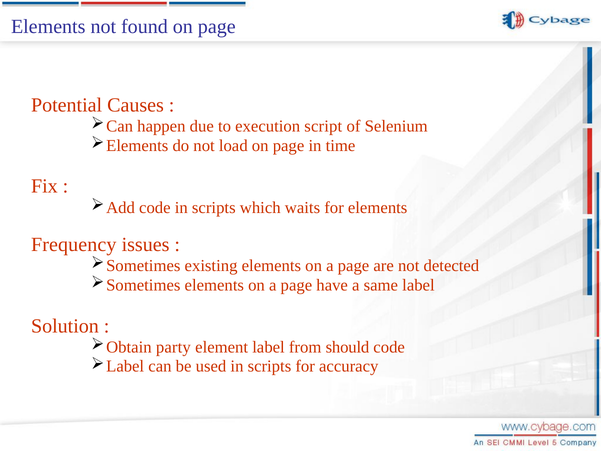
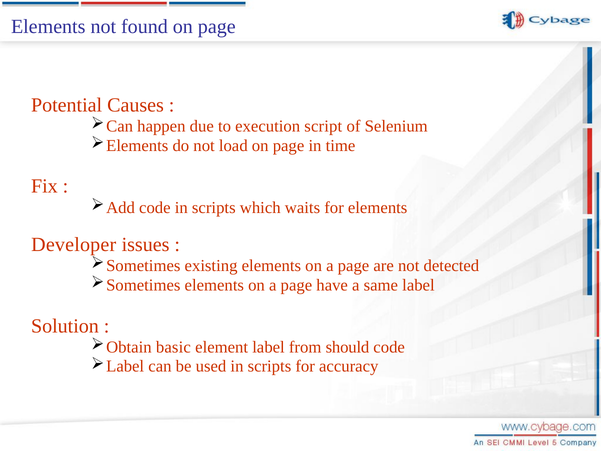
Frequency: Frequency -> Developer (74, 244)
party: party -> basic (173, 347)
